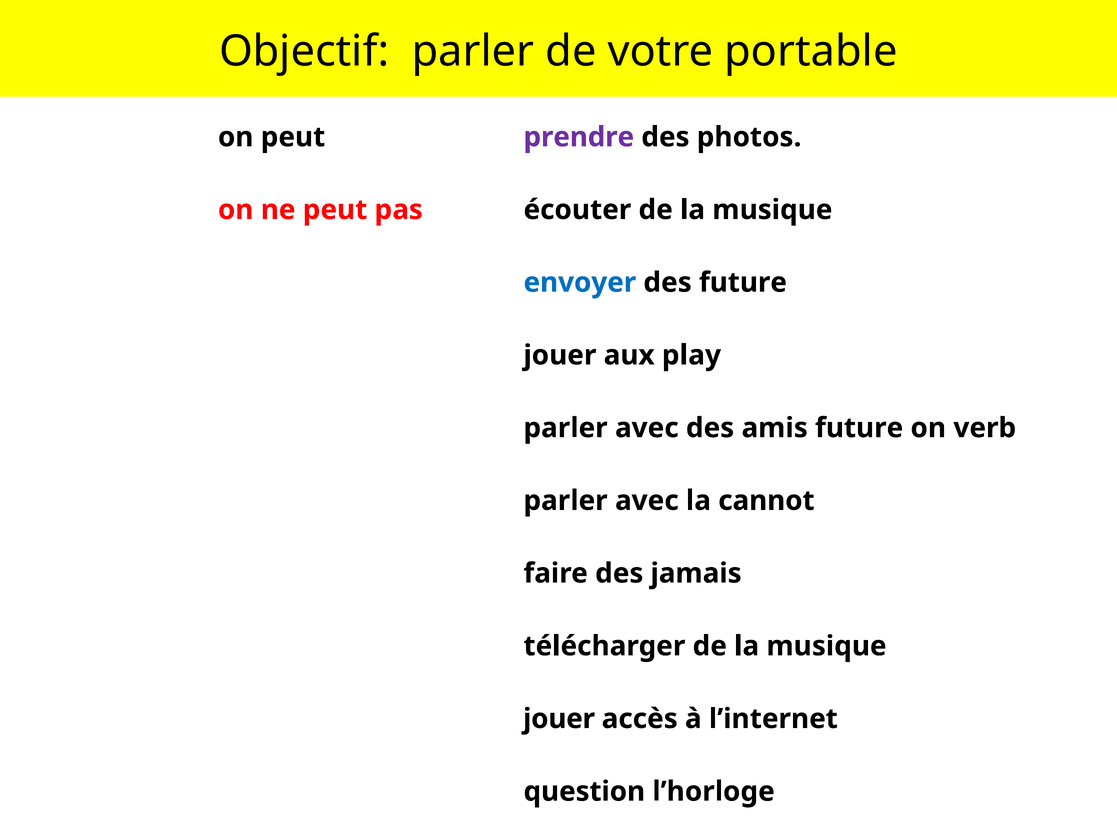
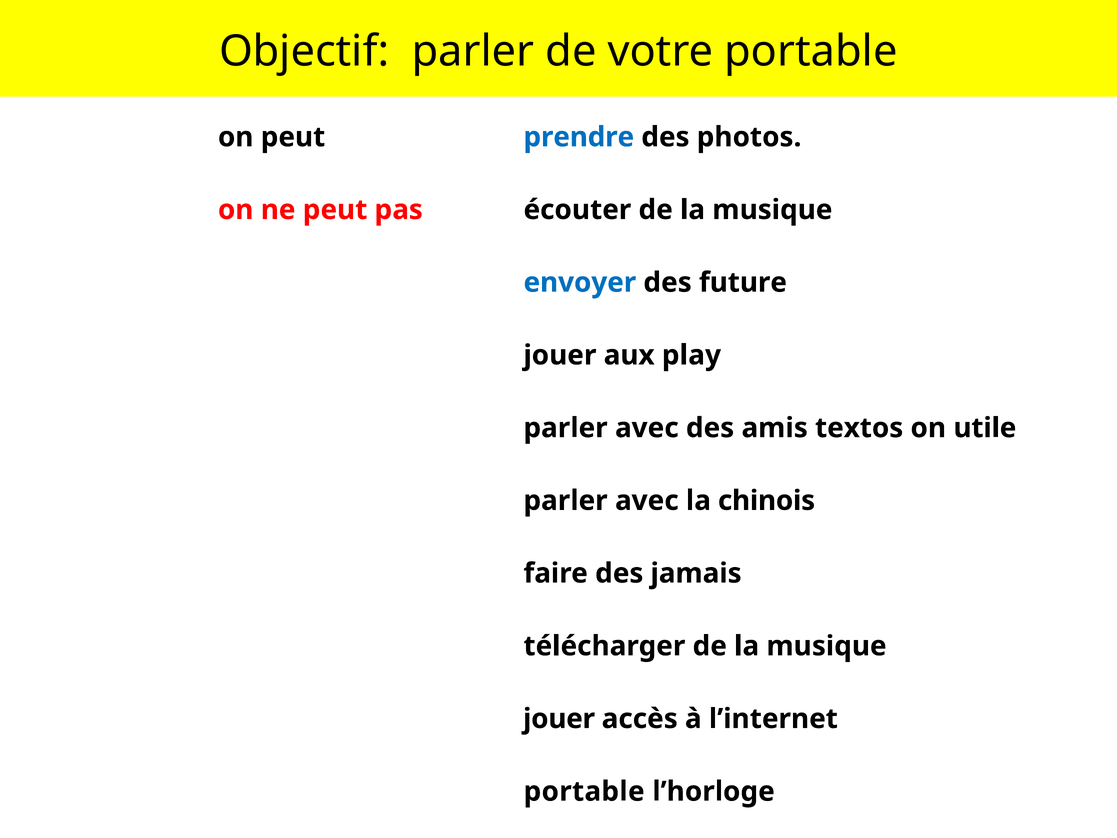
prendre colour: purple -> blue (579, 137)
amis future: future -> textos (859, 428)
verb: verb -> utile (985, 428)
cannot: cannot -> chinois (766, 501)
question: question -> portable (584, 791)
